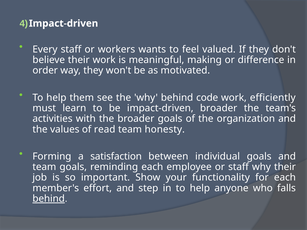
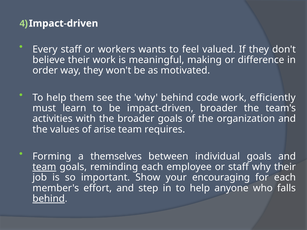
read: read -> arise (105, 129)
honesty: honesty -> requires (165, 129)
satisfaction: satisfaction -> themselves (116, 157)
team underline: none -> present (44, 167)
functionality: functionality -> encouraging (221, 178)
